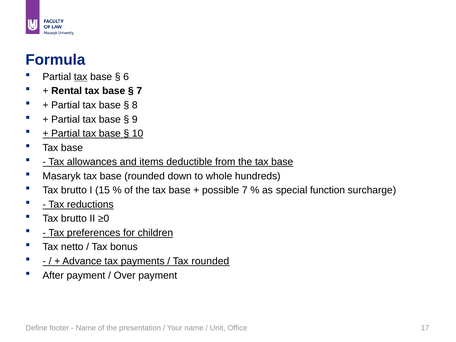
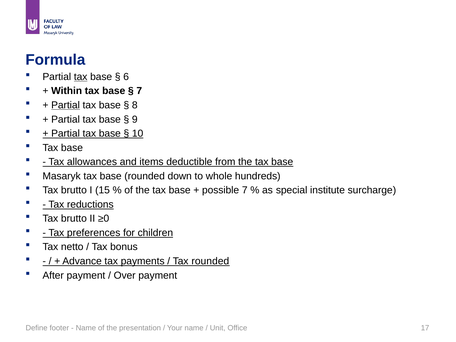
Rental: Rental -> Within (67, 91)
Partial underline: none -> present (66, 105)
function: function -> institute (327, 190)
